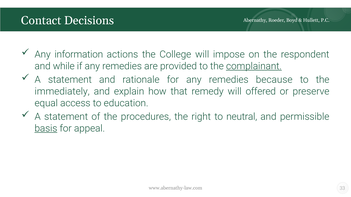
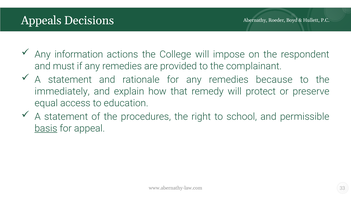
Contact: Contact -> Appeals (41, 20)
while: while -> must (64, 66)
complainant underline: present -> none (254, 66)
offered: offered -> protect (261, 92)
neutral: neutral -> school (242, 117)
